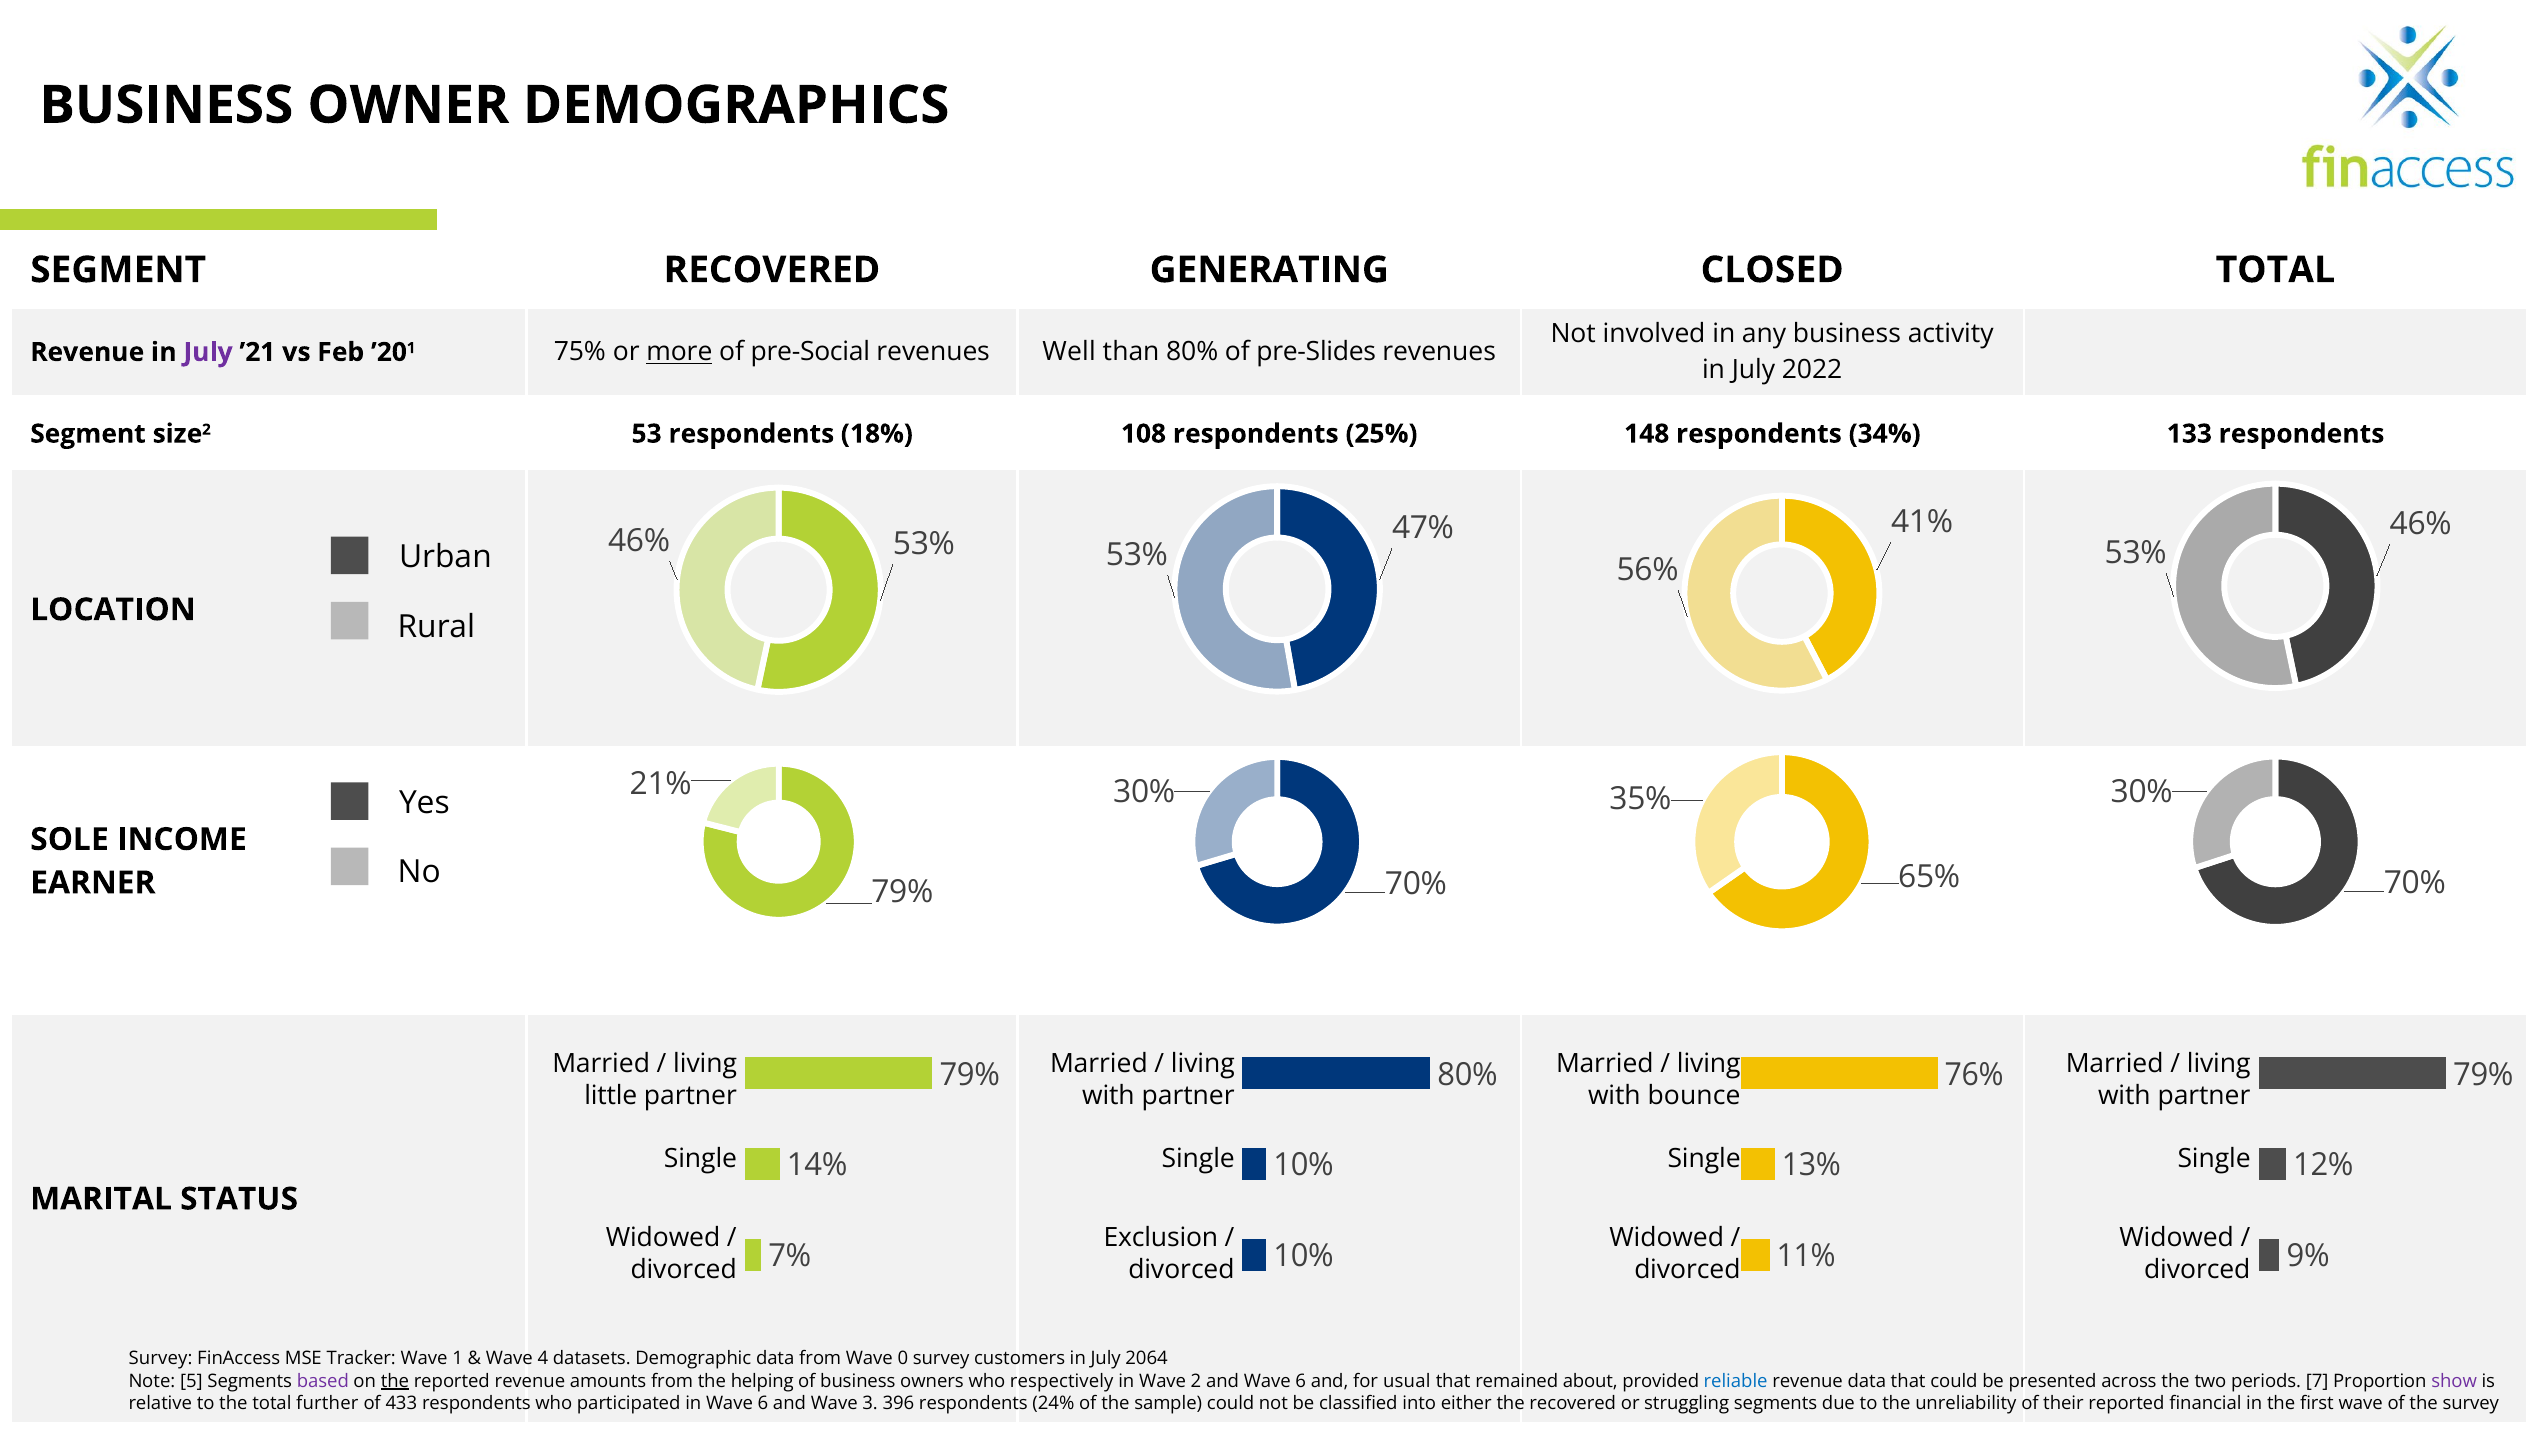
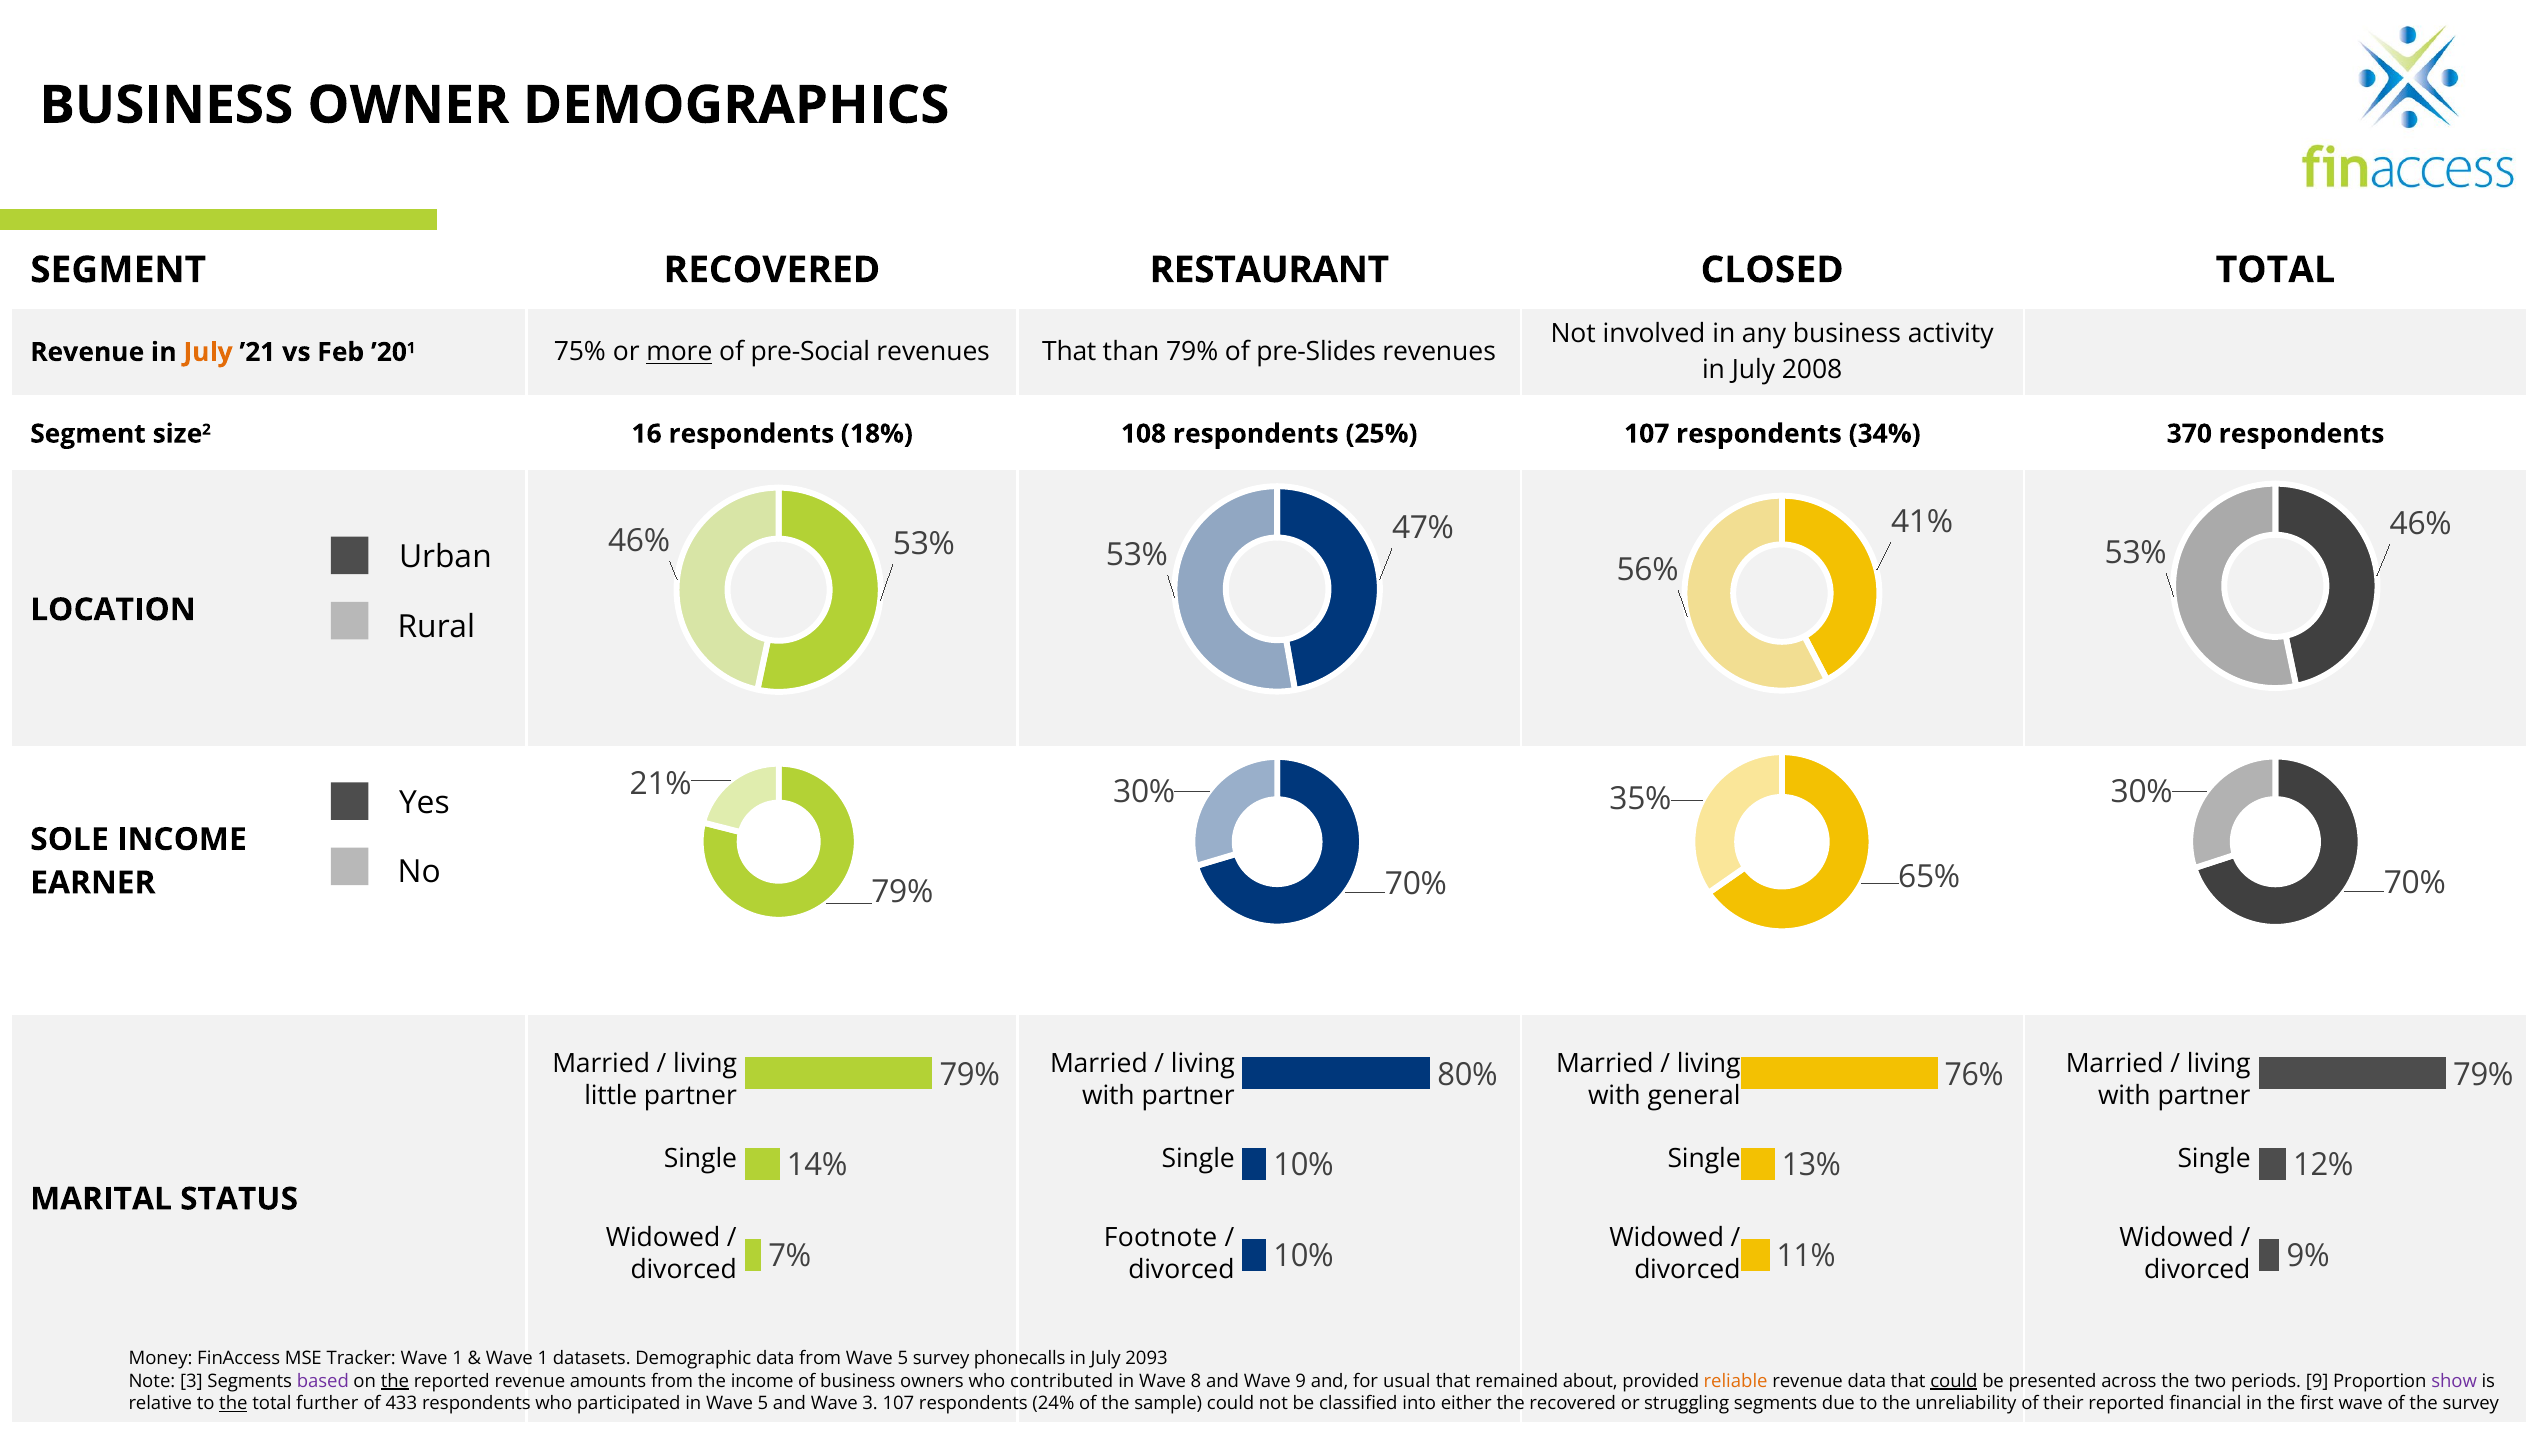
GENERATING: GENERATING -> RESTAURANT (1269, 270)
July colour: purple -> orange (208, 352)
revenues Well: Well -> That (1069, 352)
than 80%: 80% -> 79% (1192, 352)
2022: 2022 -> 2008 (1812, 370)
53: 53 -> 16 (647, 434)
25% 148: 148 -> 107 (1647, 434)
133: 133 -> 370 (2189, 434)
bounce: bounce -> general (1694, 1095)
Exclusion: Exclusion -> Footnote (1161, 1238)
Survey: Survey -> Money (161, 1359)
4: 4 -> 1 (543, 1359)
from Wave 0: 0 -> 5 (903, 1359)
customers: customers -> phonecalls (1020, 1359)
2064: 2064 -> 2093 (1147, 1359)
Note 5: 5 -> 3 (191, 1381)
the helping: helping -> income (762, 1381)
respectively: respectively -> contributed (1062, 1381)
2: 2 -> 8 (1196, 1381)
and Wave 6: 6 -> 9 (1301, 1381)
reliable colour: blue -> orange (1736, 1381)
could underline: none -> present (1954, 1381)
periods 7: 7 -> 9 (2317, 1381)
the underline: none -> present (233, 1403)
in Wave 6: 6 -> 5 (763, 1403)
3 396: 396 -> 107 (898, 1403)
